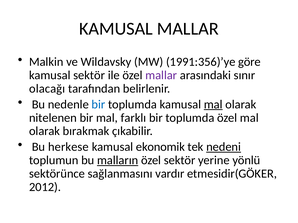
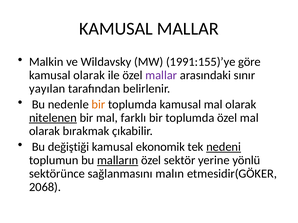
1991:356)’ye: 1991:356)’ye -> 1991:155)’ye (201, 62)
kamusal sektör: sektör -> olarak (89, 75)
olacağı: olacağı -> yayılan (47, 89)
bir colour: blue -> orange (98, 105)
mal underline: present -> none (213, 105)
nitelenen underline: none -> present (53, 118)
herkese: herkese -> değiştiği (68, 147)
vardır: vardır -> malın (170, 174)
2012: 2012 -> 2068 (45, 187)
